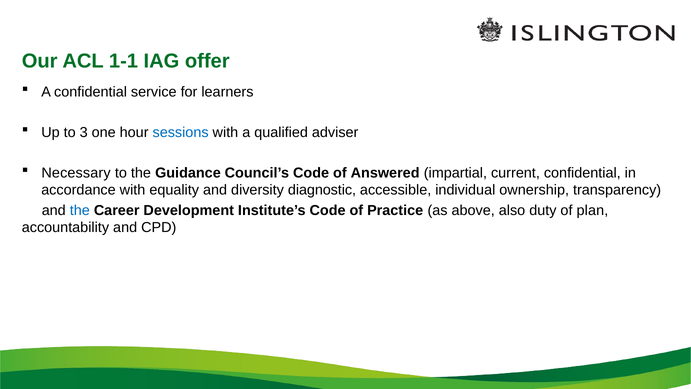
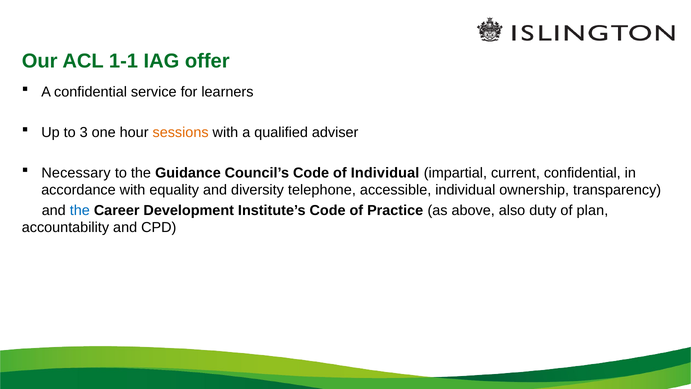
sessions colour: blue -> orange (181, 132)
of Answered: Answered -> Individual (385, 173)
diagnostic: diagnostic -> telephone (322, 190)
